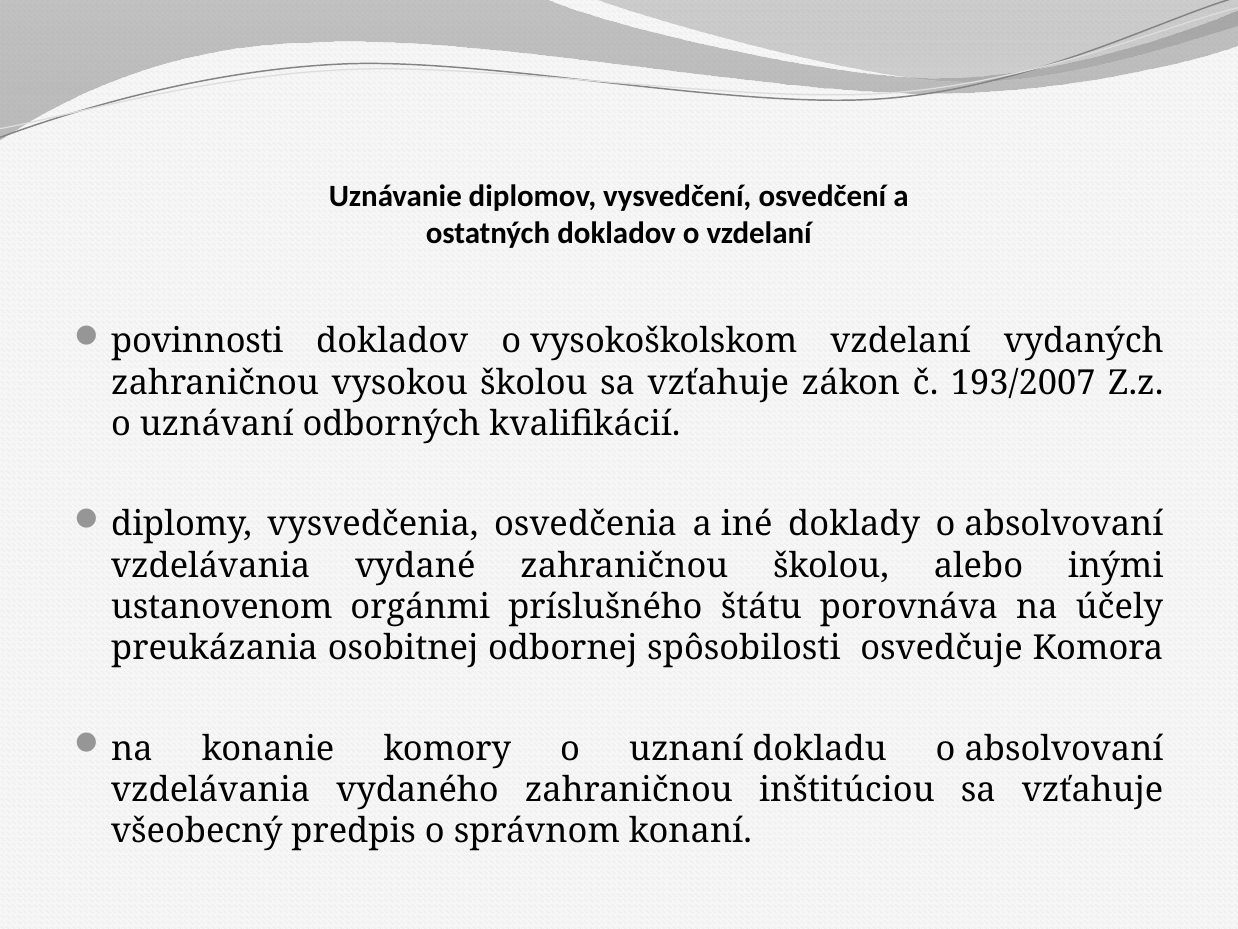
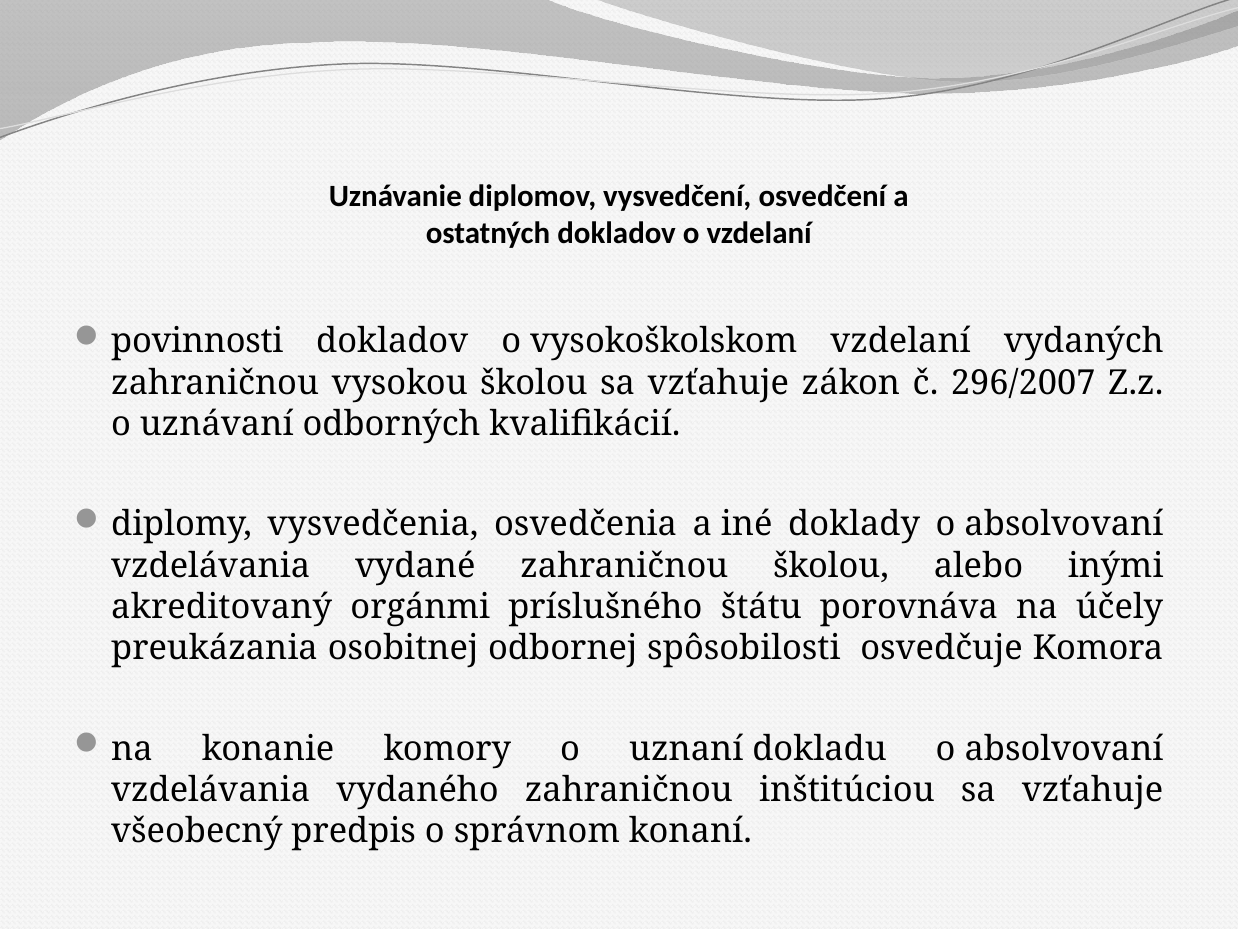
193/2007: 193/2007 -> 296/2007 (1023, 383)
ustanovenom: ustanovenom -> akreditovaný (222, 607)
